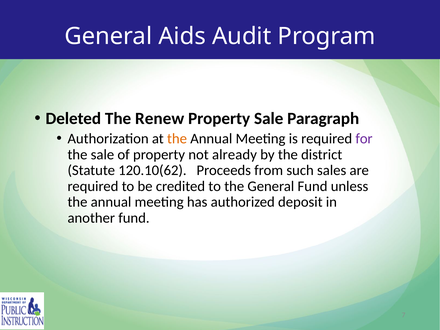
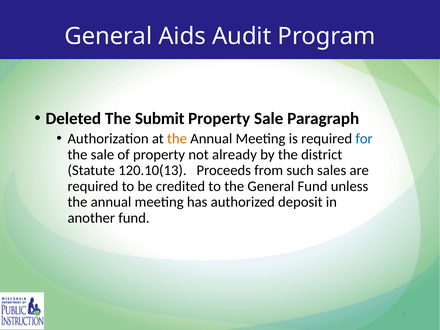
Renew: Renew -> Submit (160, 118)
for colour: purple -> blue (364, 139)
120.10(62: 120.10(62 -> 120.10(13 (152, 170)
